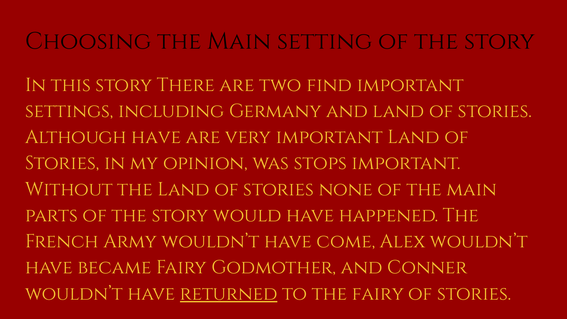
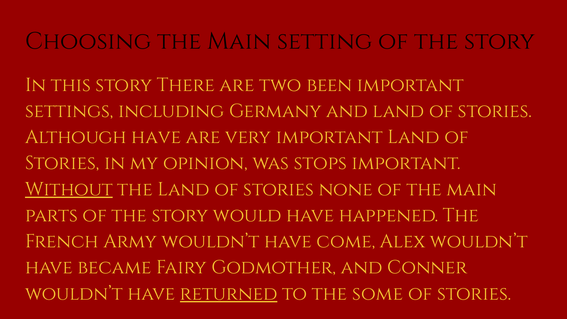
find: find -> been (329, 85)
Without underline: none -> present (69, 189)
the fairy: fairy -> some (378, 293)
